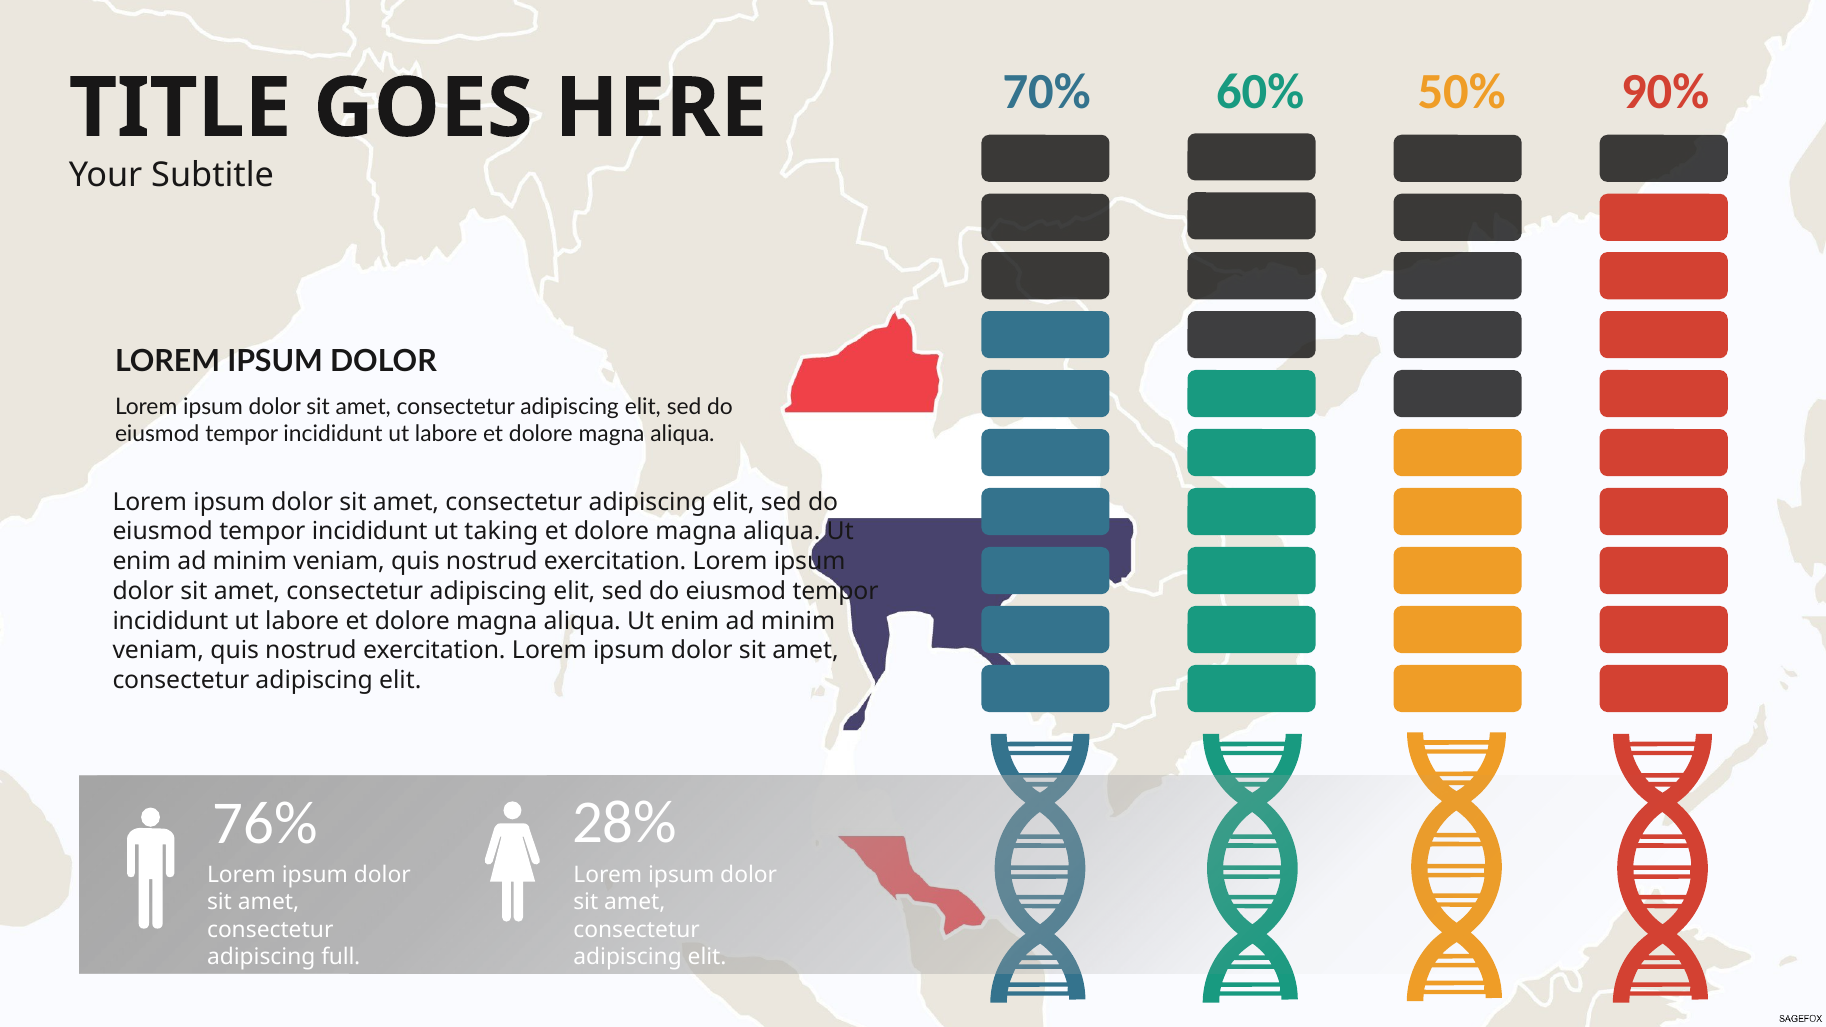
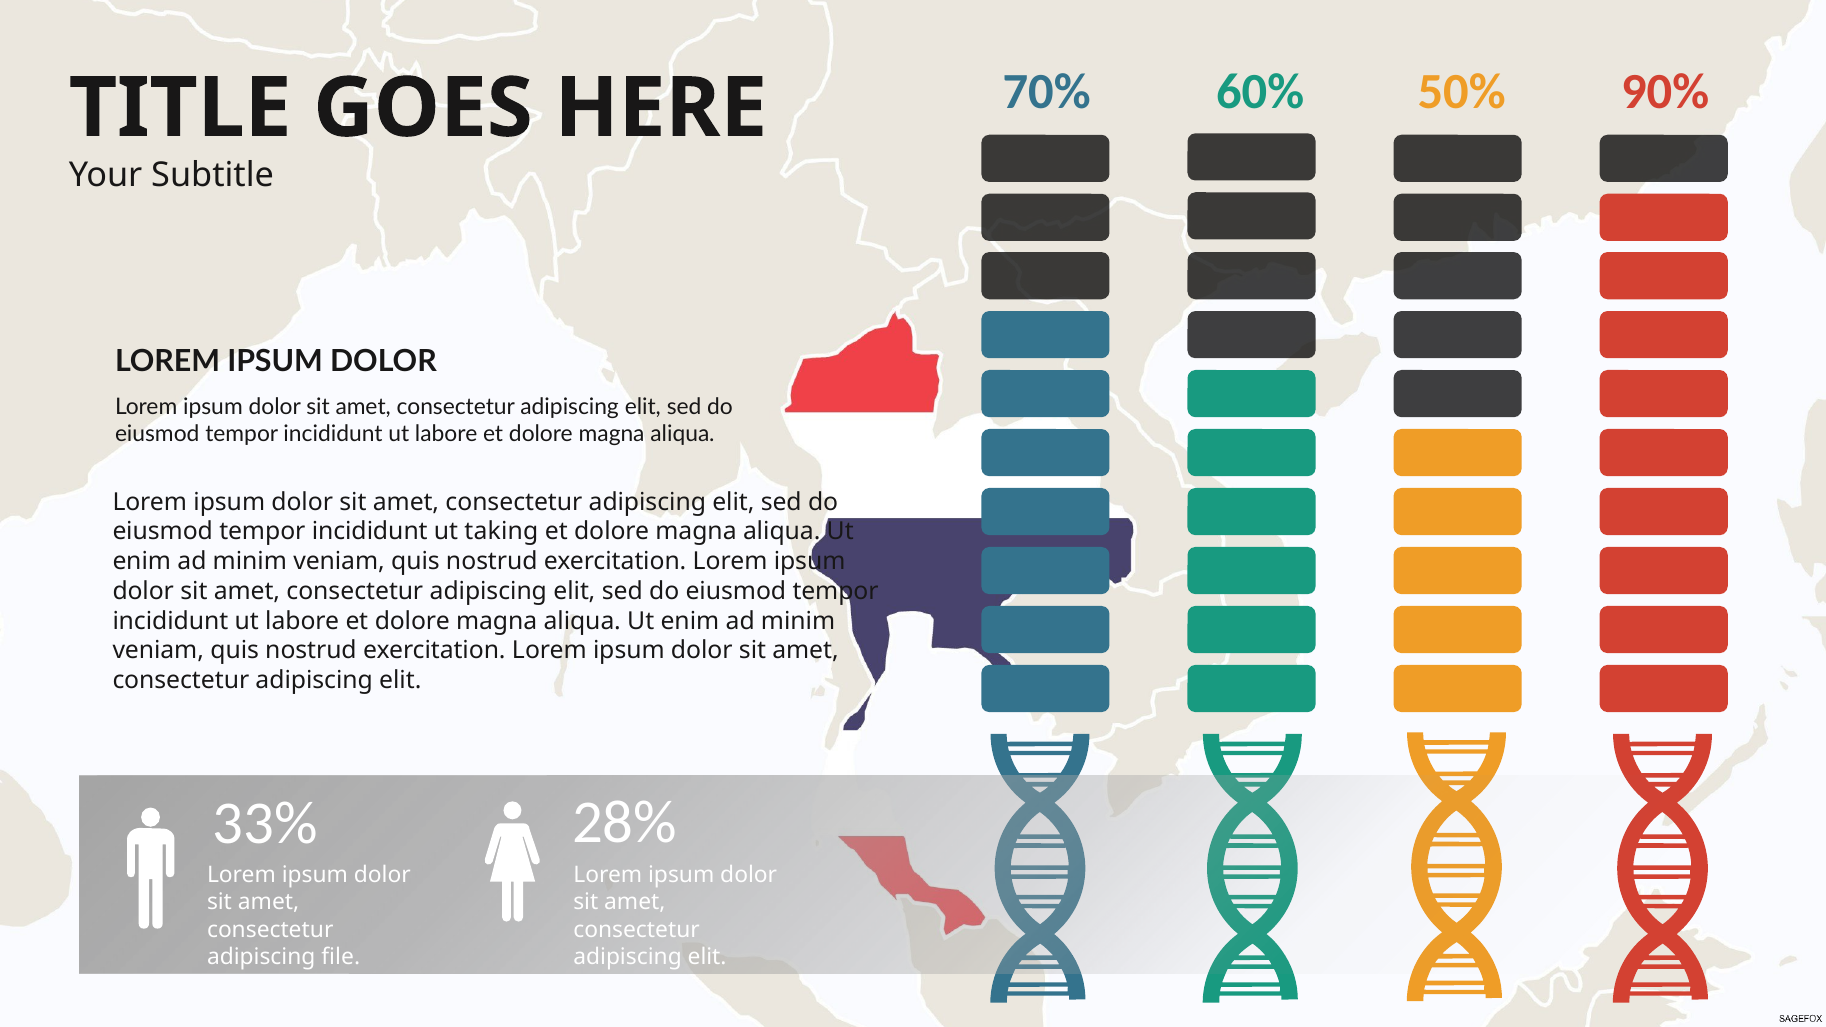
76%: 76% -> 33% (265, 824)
full: full -> file (341, 957)
